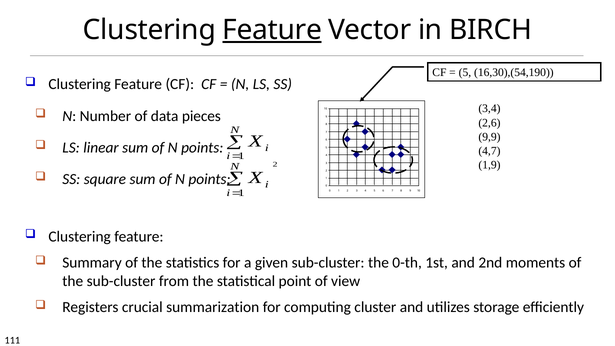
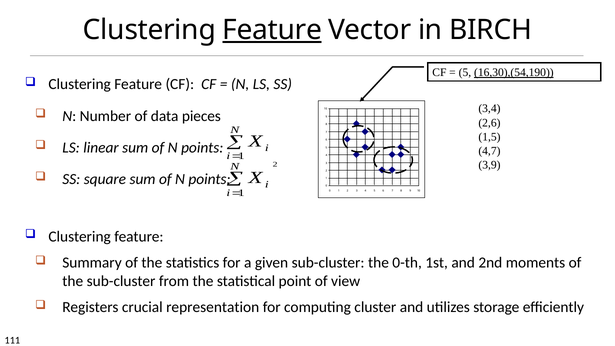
16,30),(54,190 underline: none -> present (514, 73)
9,9: 9,9 -> 1,5 (489, 137)
1,9: 1,9 -> 3,9 (489, 165)
summarization: summarization -> representation (213, 307)
